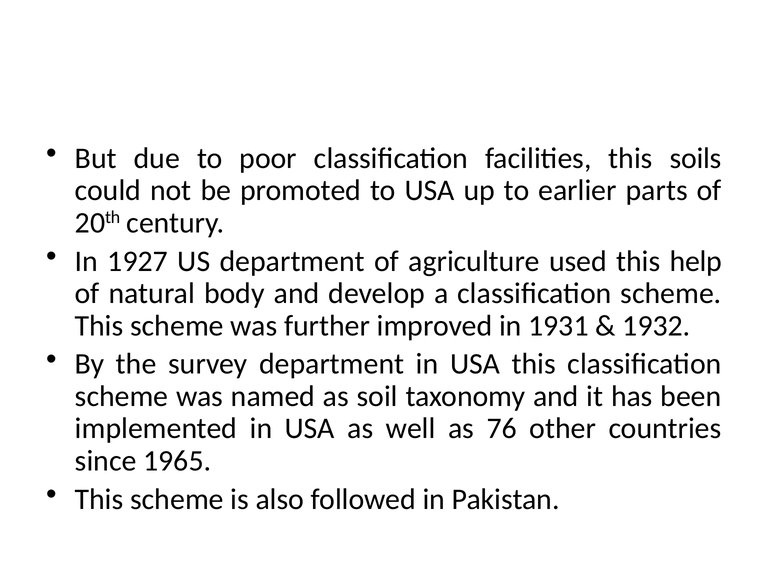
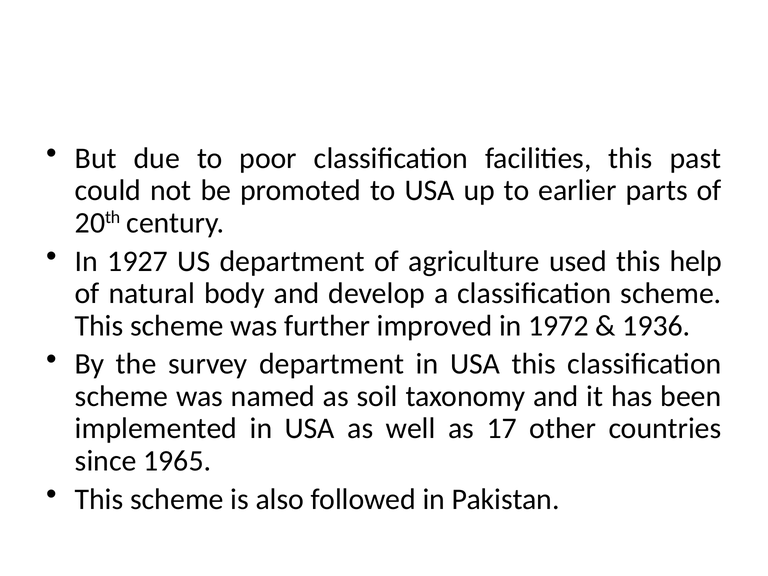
soils: soils -> past (695, 158)
1931: 1931 -> 1972 (558, 326)
1932: 1932 -> 1936 (656, 326)
76: 76 -> 17 (502, 429)
